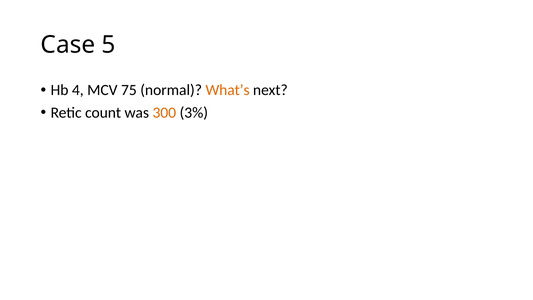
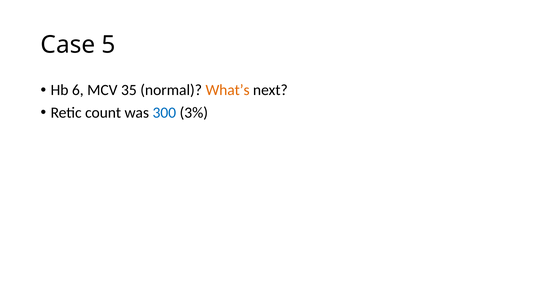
4: 4 -> 6 (78, 90)
75: 75 -> 35 (129, 90)
300 colour: orange -> blue (164, 112)
